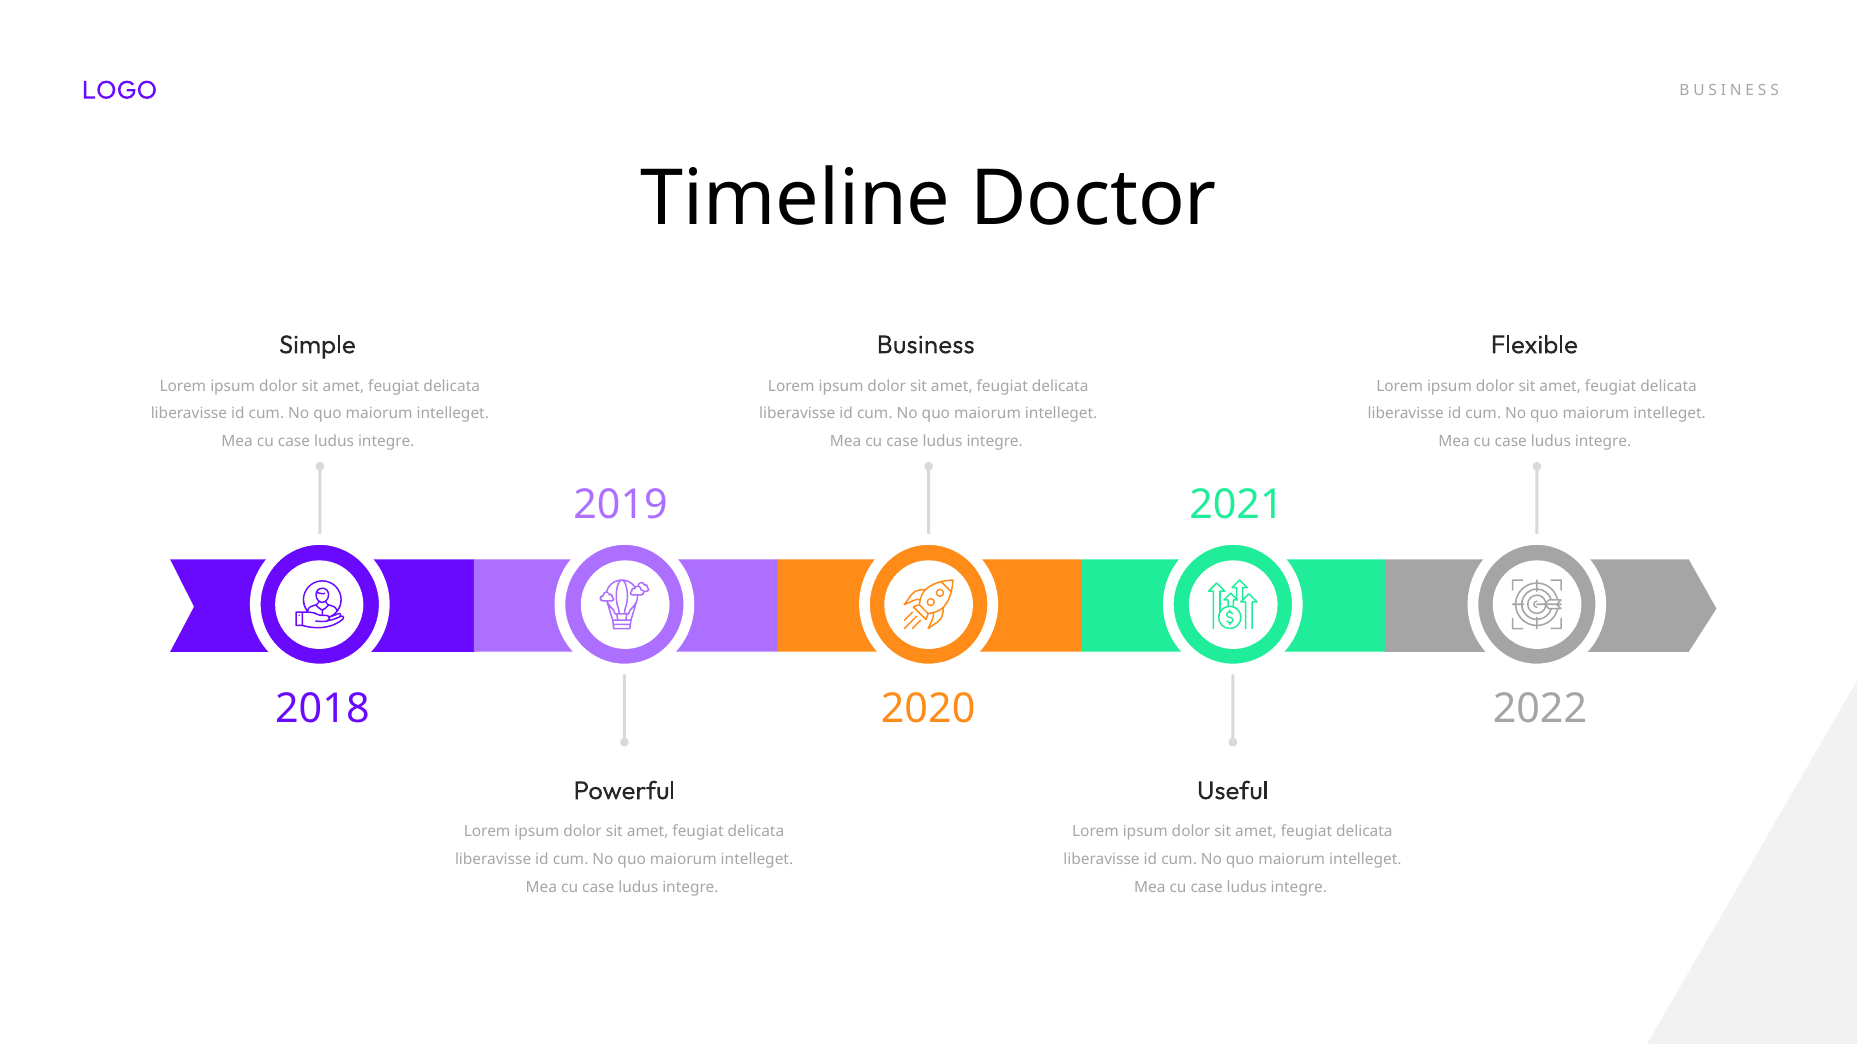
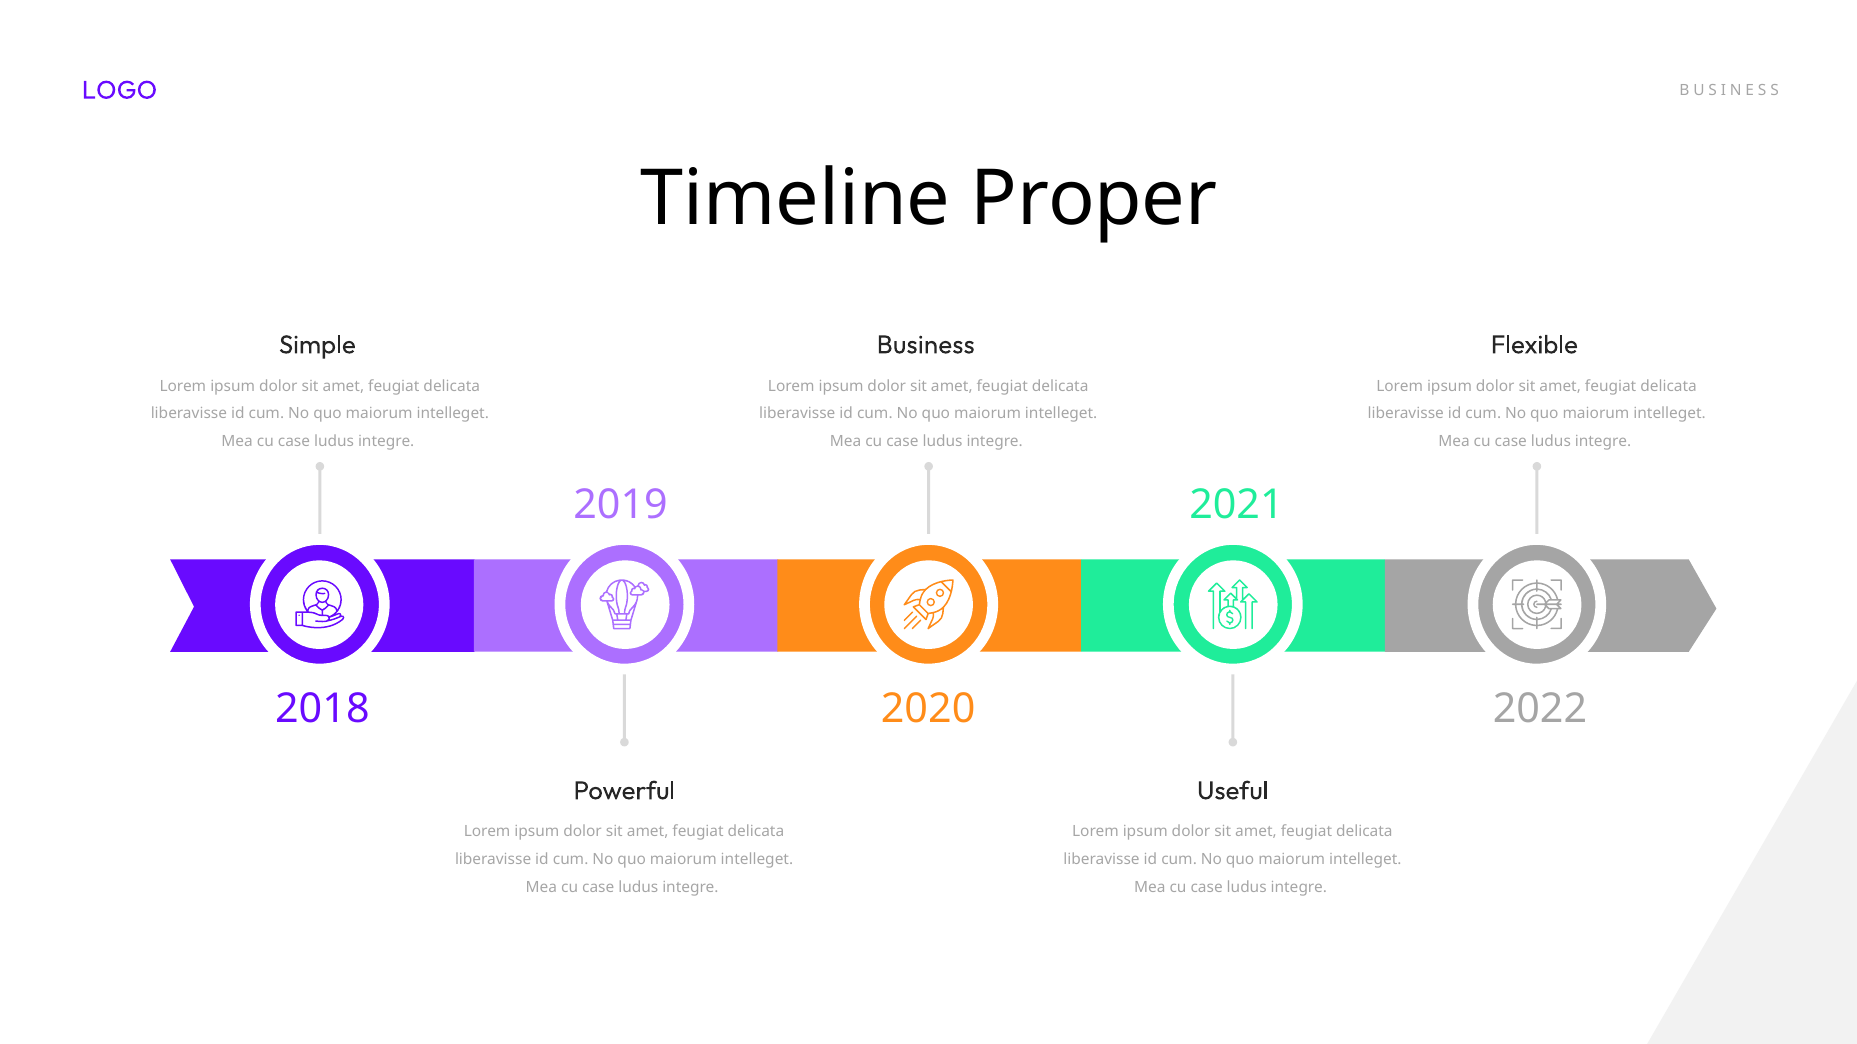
Doctor: Doctor -> Proper (1094, 199)
